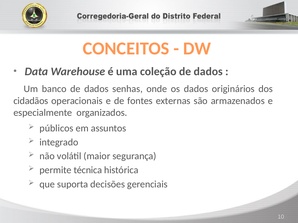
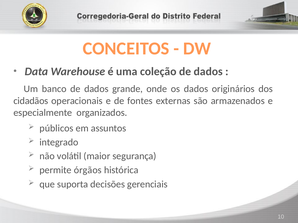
senhas: senhas -> grande (128, 89)
técnica: técnica -> órgãos (88, 170)
